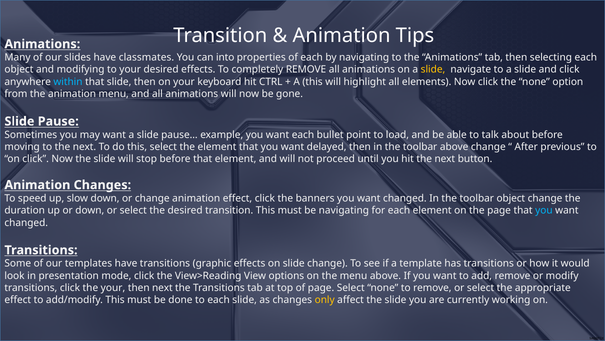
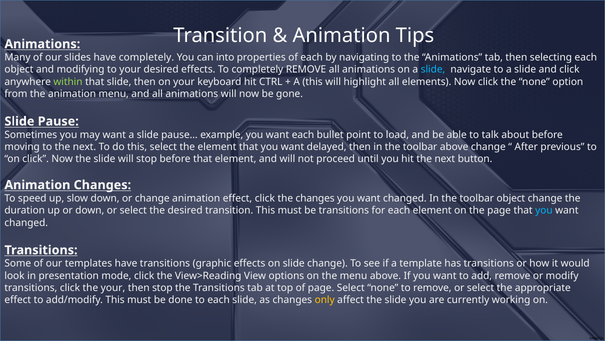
have classmates: classmates -> completely (146, 57)
slide colour: yellow -> light blue (433, 70)
within colour: light blue -> light green (68, 82)
the banners: banners -> changes (315, 198)
be navigating: navigating -> transitions (344, 210)
then next: next -> stop (162, 287)
